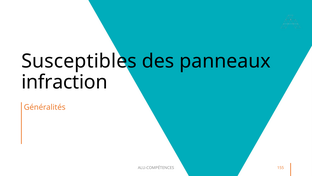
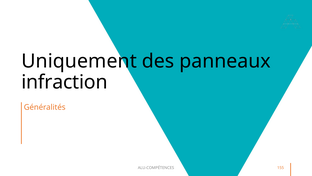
Susceptibles: Susceptibles -> Uniquement (79, 61)
